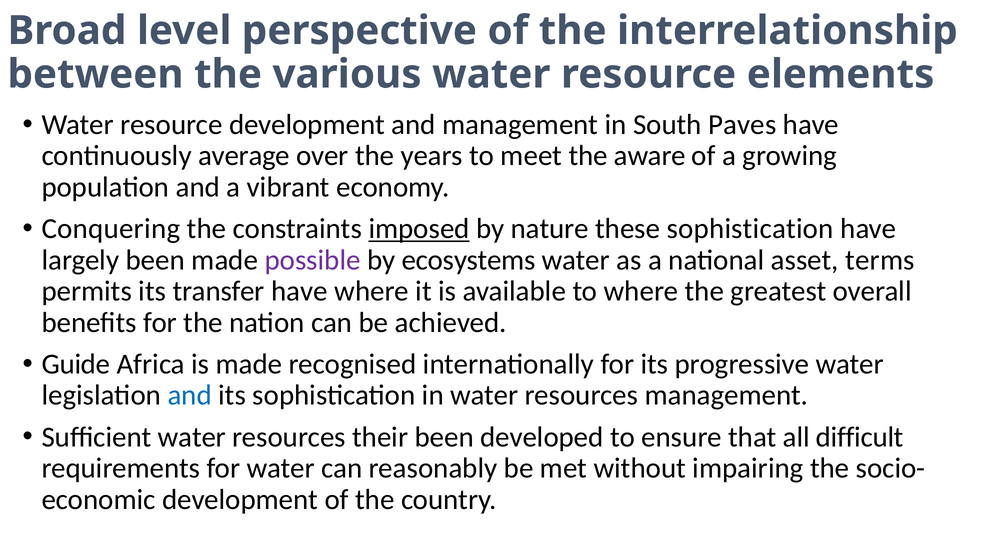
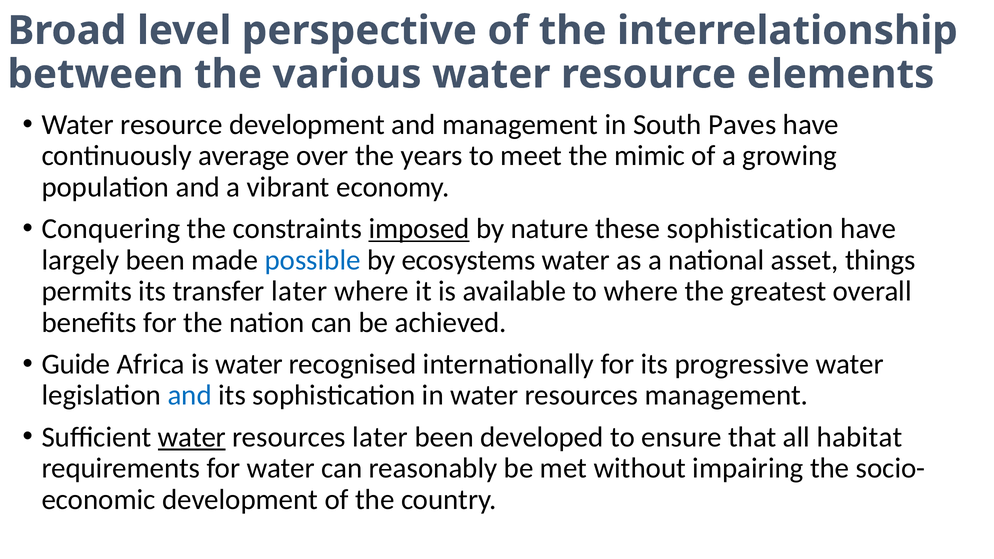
aware: aware -> mimic (650, 156)
possible colour: purple -> blue (313, 260)
terms: terms -> things (880, 260)
transfer have: have -> later (299, 291)
is made: made -> water (249, 364)
water underline: none -> present (192, 437)
resources their: their -> later (380, 437)
difficult: difficult -> habitat (859, 437)
